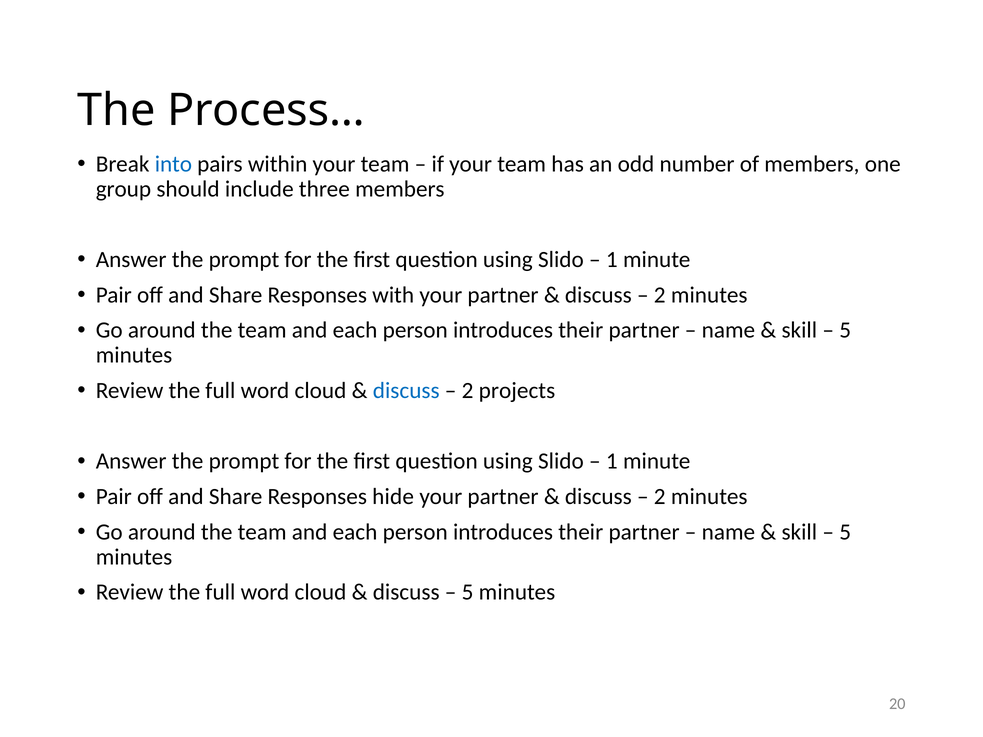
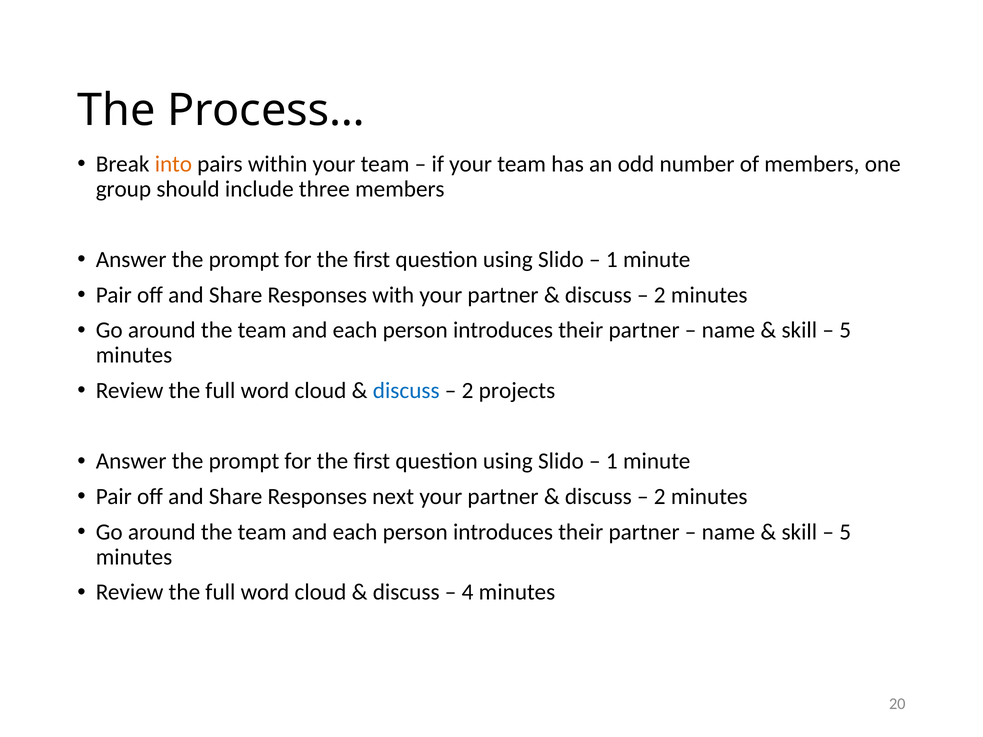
into colour: blue -> orange (173, 164)
hide: hide -> next (393, 497)
5: 5 -> 4 (468, 592)
